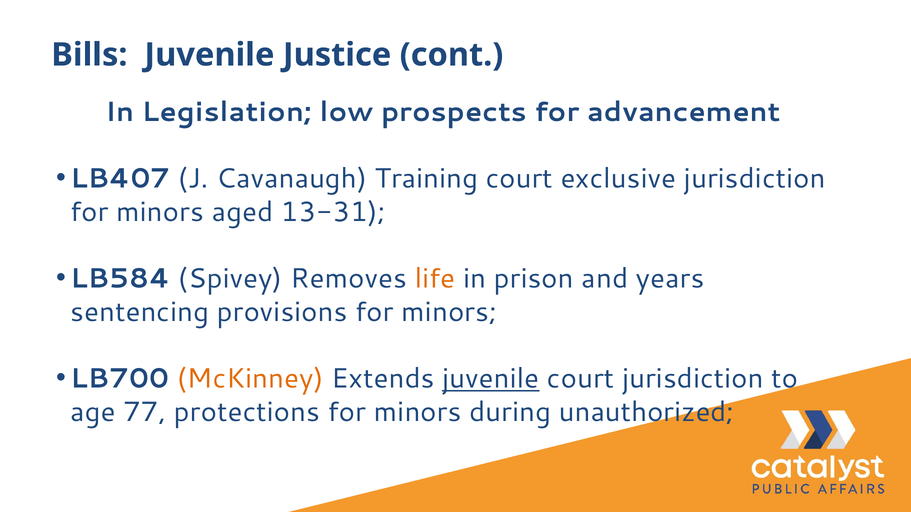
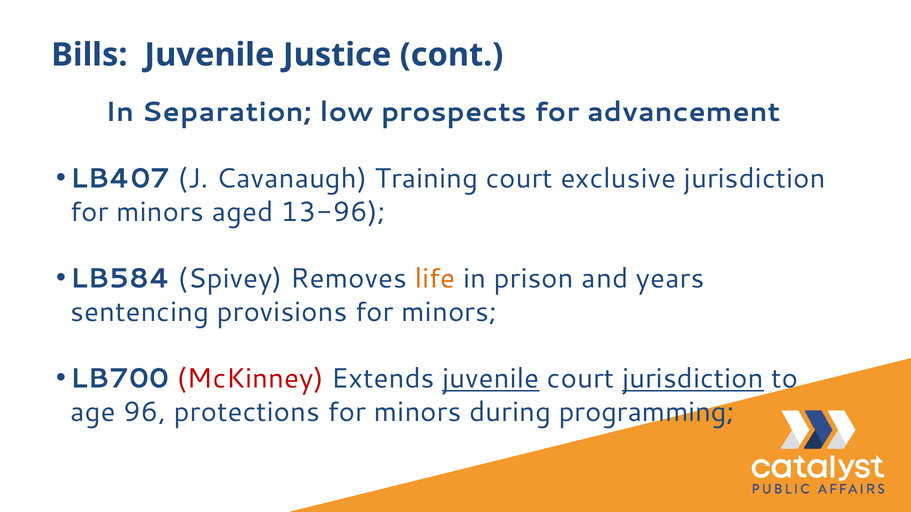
Legislation: Legislation -> Separation (227, 112)
13-31: 13-31 -> 13-96 (333, 212)
McKinney colour: orange -> red (250, 379)
jurisdiction underline: none -> present (693, 379)
77: 77 -> 96 (145, 412)
unauthorized: unauthorized -> programming (647, 412)
